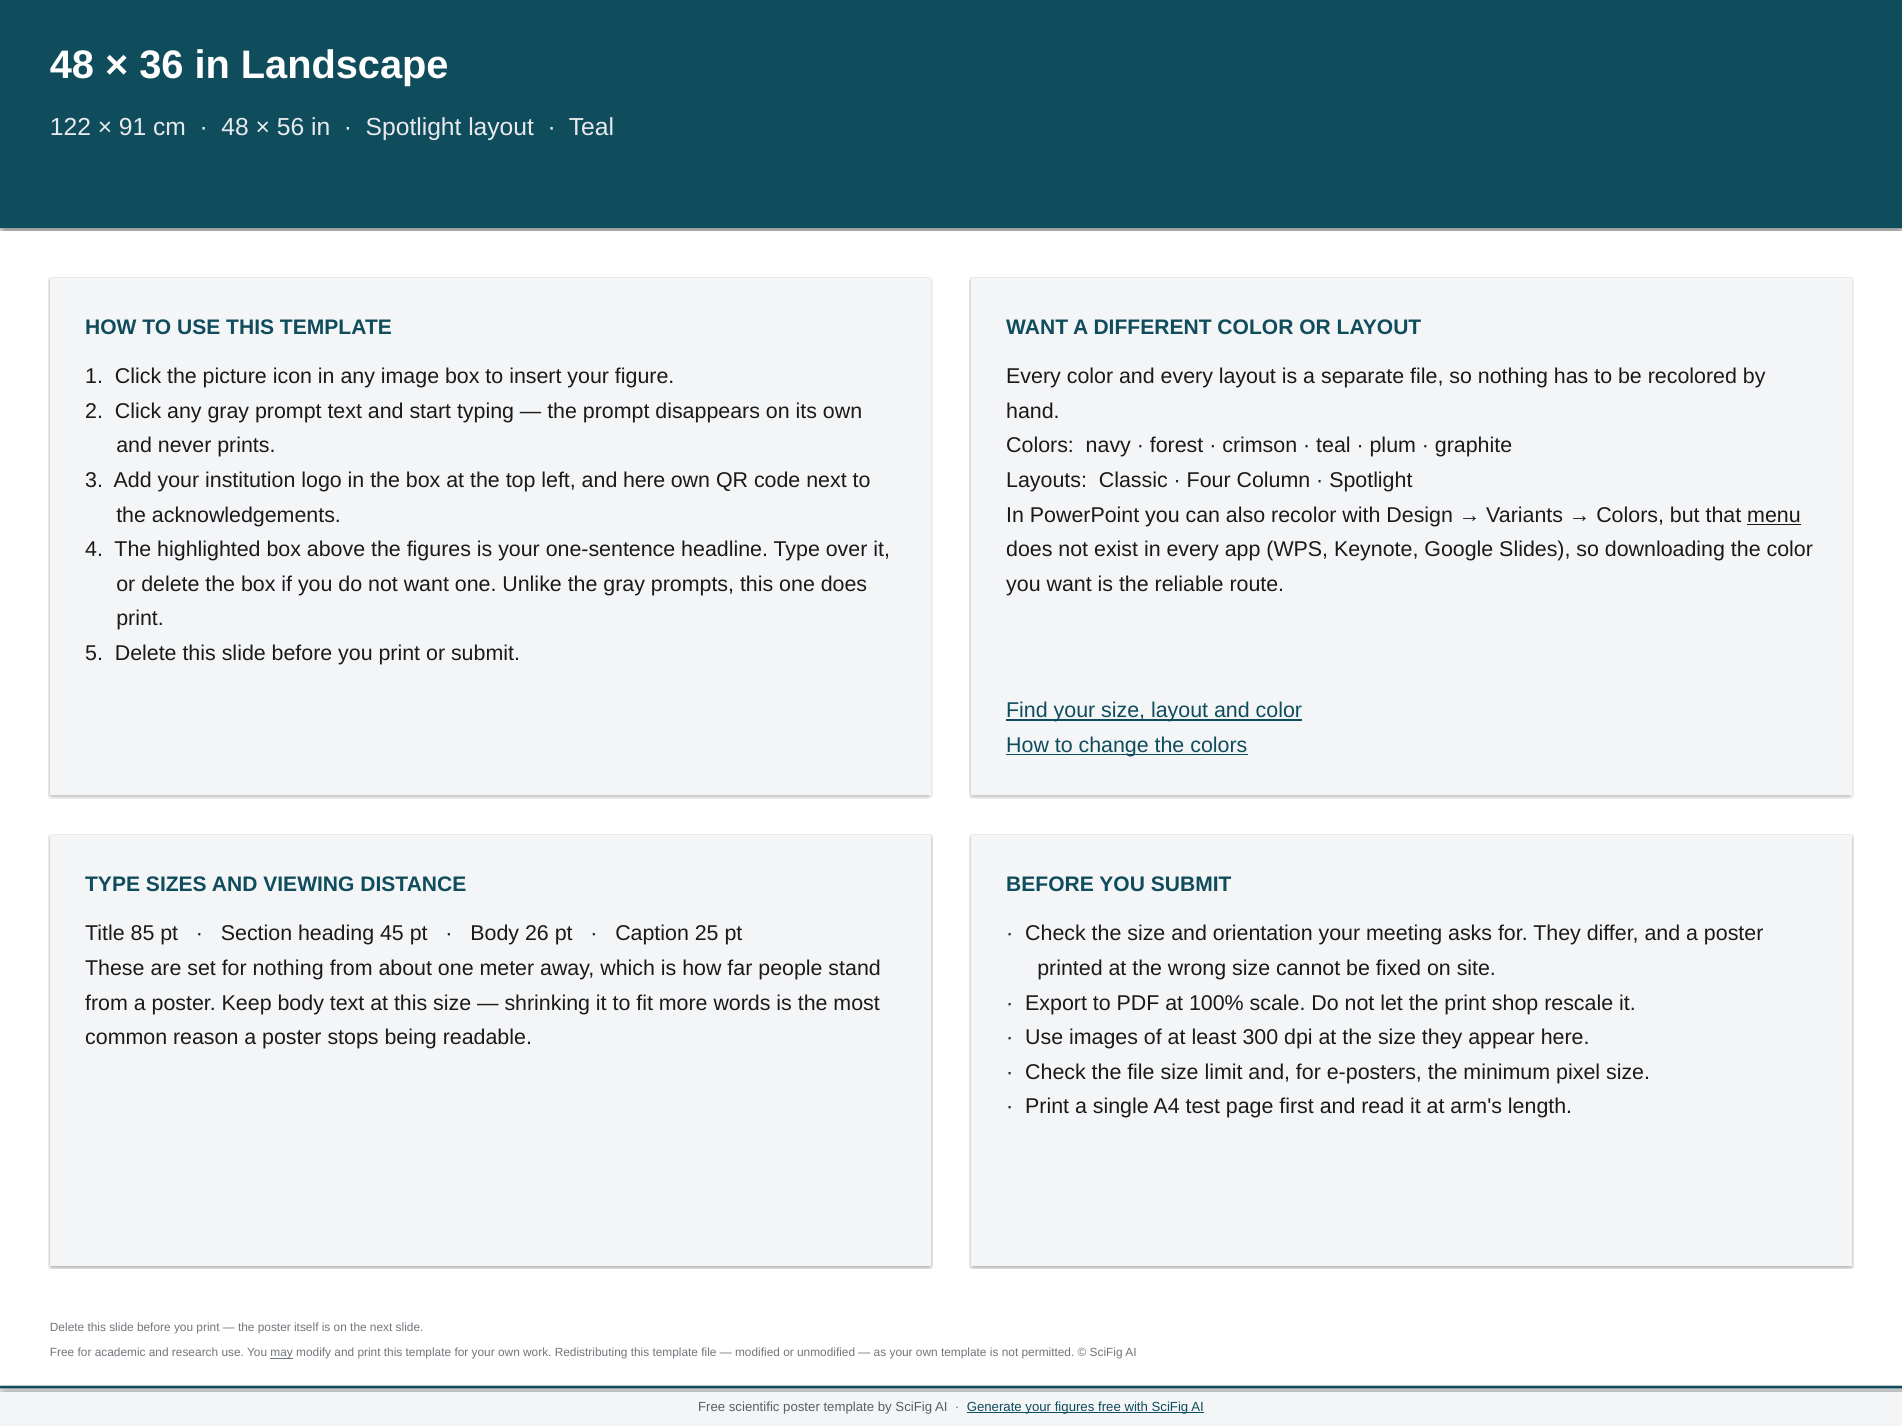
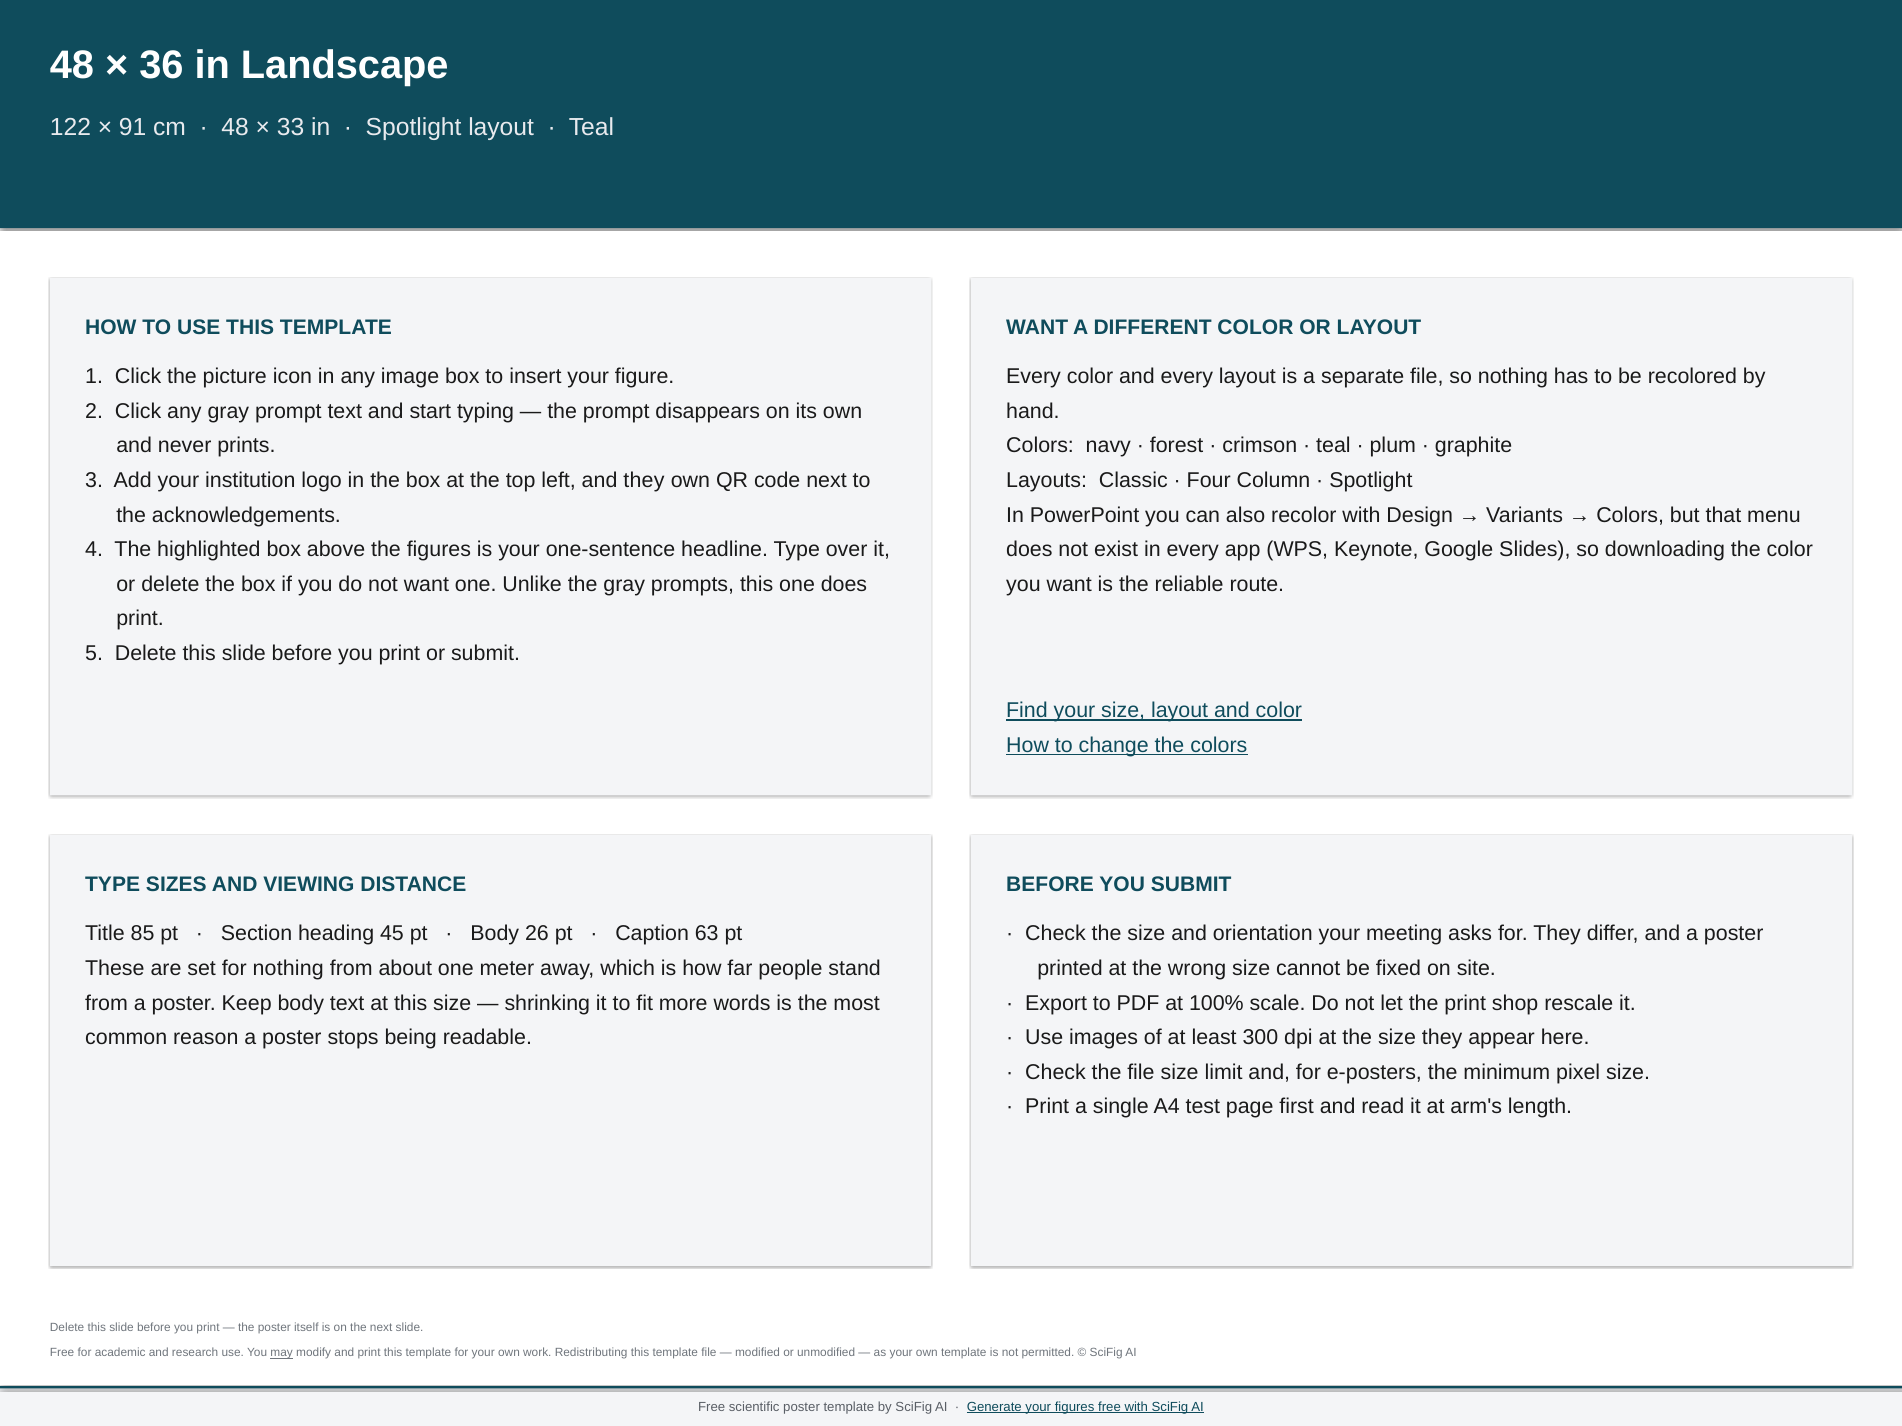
56: 56 -> 33 (291, 128)
and here: here -> they (644, 481)
menu underline: present -> none (1774, 515)
25: 25 -> 63 (707, 934)
